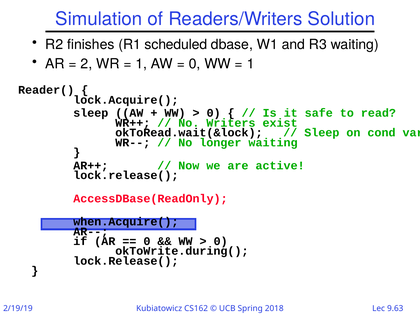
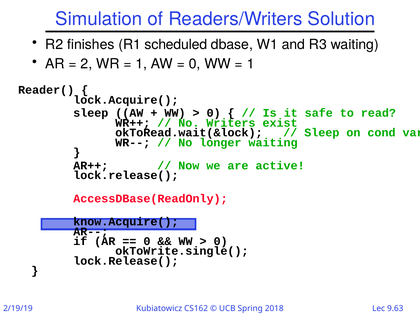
when.Acquire(: when.Acquire( -> know.Acquire( (126, 222)
okToWrite.during(: okToWrite.during( -> okToWrite.single( (182, 251)
